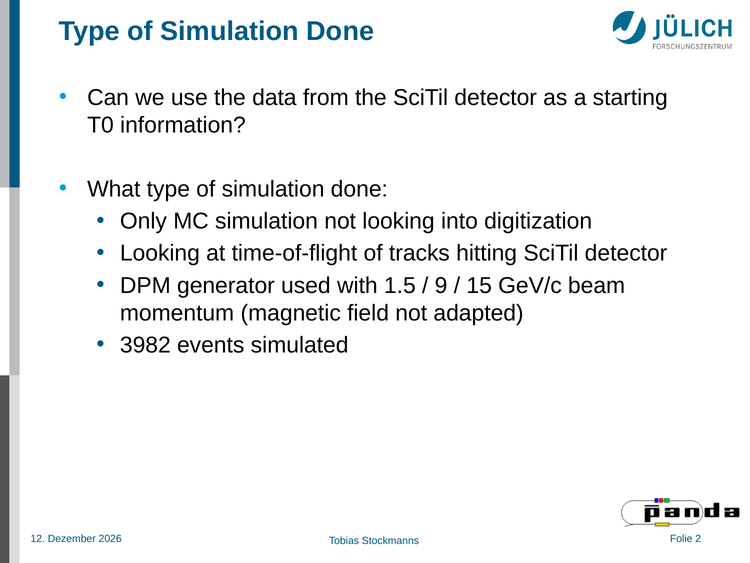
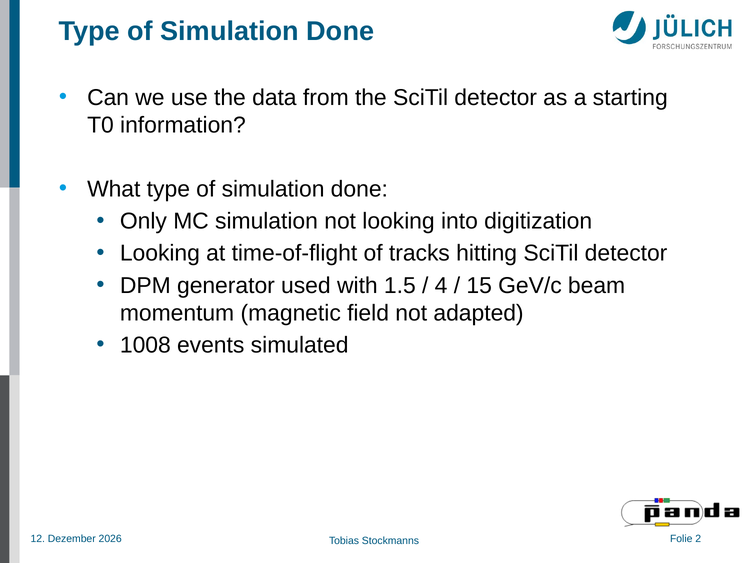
9: 9 -> 4 (441, 285)
3982: 3982 -> 1008 (145, 345)
